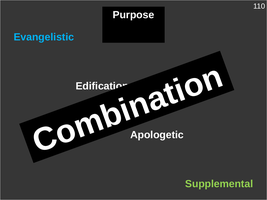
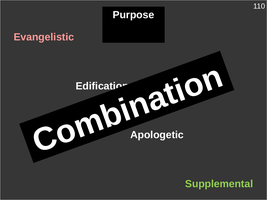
Evangelistic colour: light blue -> pink (44, 37)
